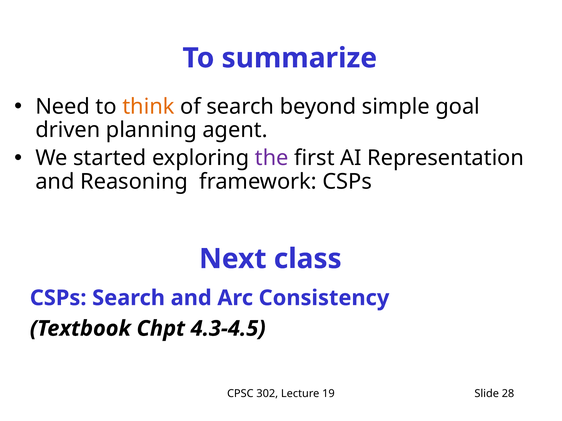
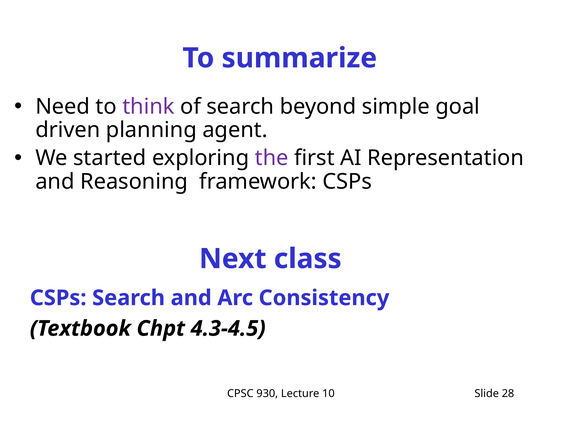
think colour: orange -> purple (148, 107)
302: 302 -> 930 (267, 394)
19: 19 -> 10 (328, 394)
